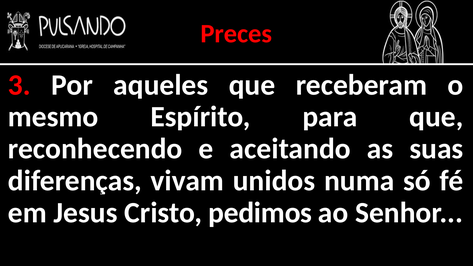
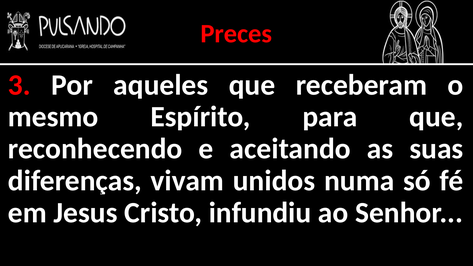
pedimos: pedimos -> infundiu (260, 213)
